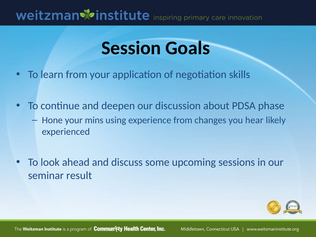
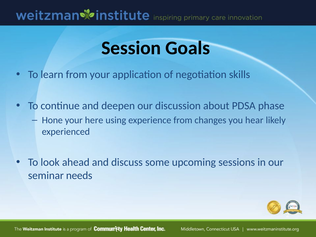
mins: mins -> here (94, 120)
result: result -> needs (79, 176)
